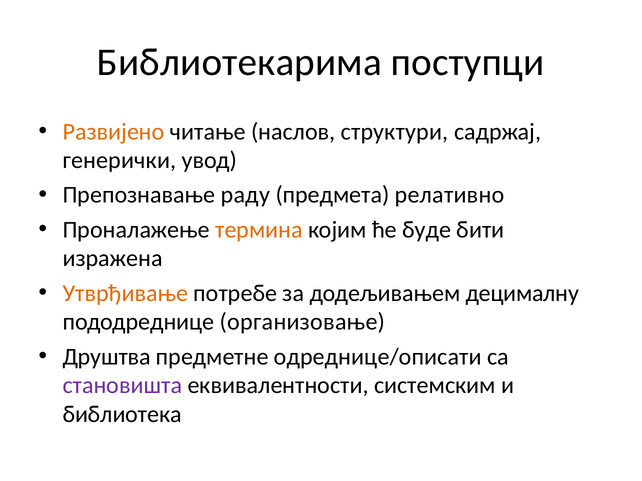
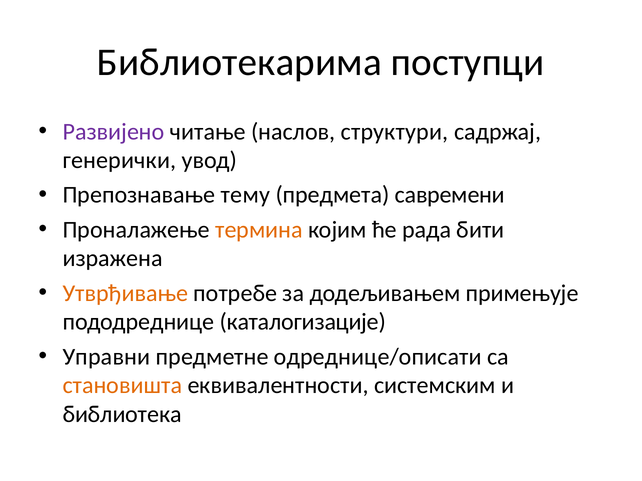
Развијено colour: orange -> purple (114, 132)
раду: раду -> тему (245, 195)
релативно: релативно -> савремени (450, 195)
буде: буде -> рада (427, 230)
децималну: децималну -> примењује (522, 293)
организовање: организовање -> каталогизације (303, 322)
Друштва: Друштва -> Управни (106, 357)
становишта colour: purple -> orange (122, 386)
